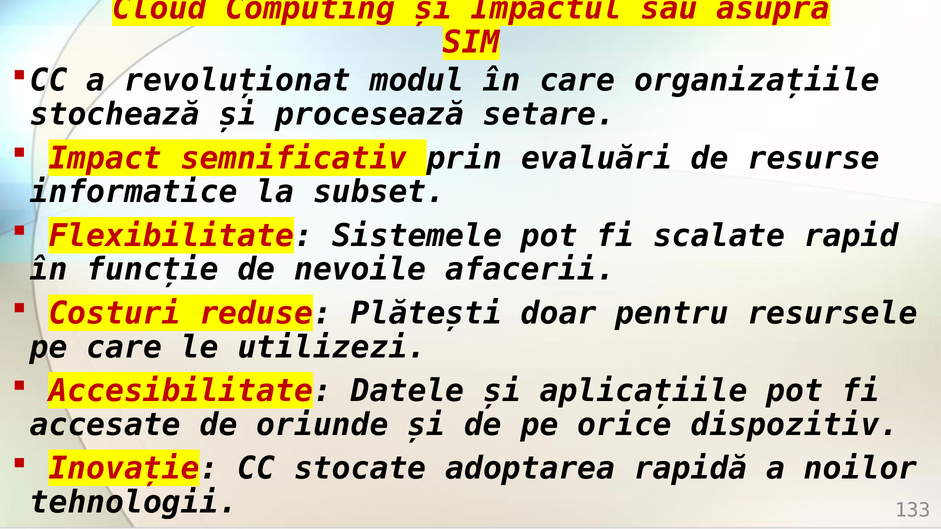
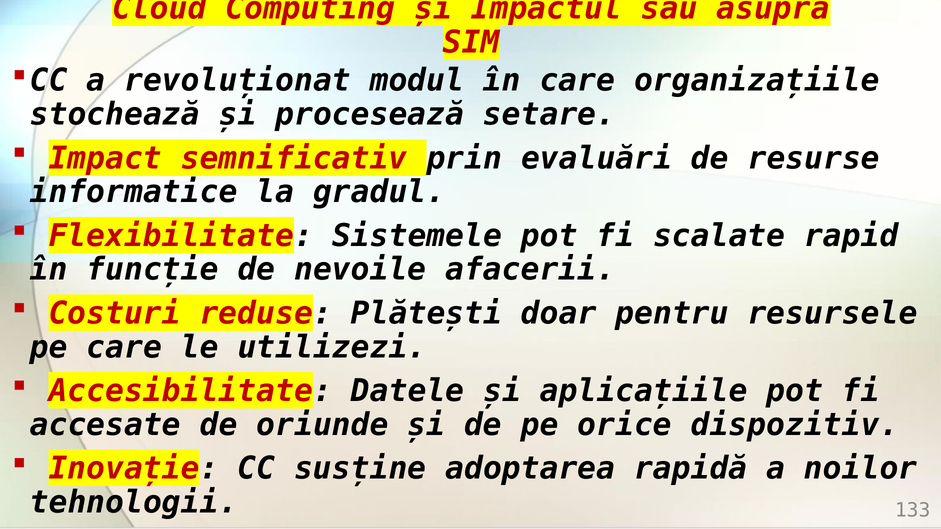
subset: subset -> gradul (379, 192)
stocate: stocate -> susține (360, 469)
